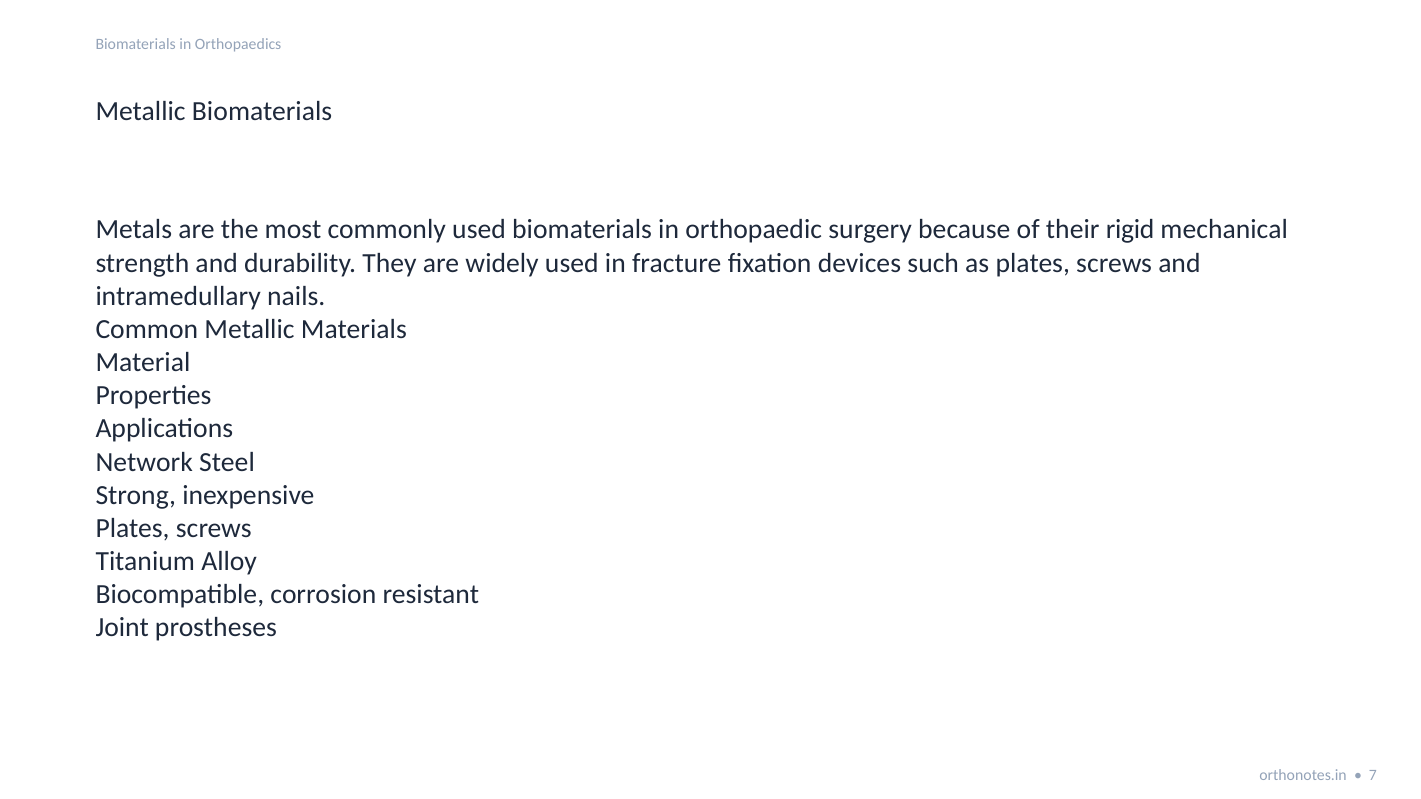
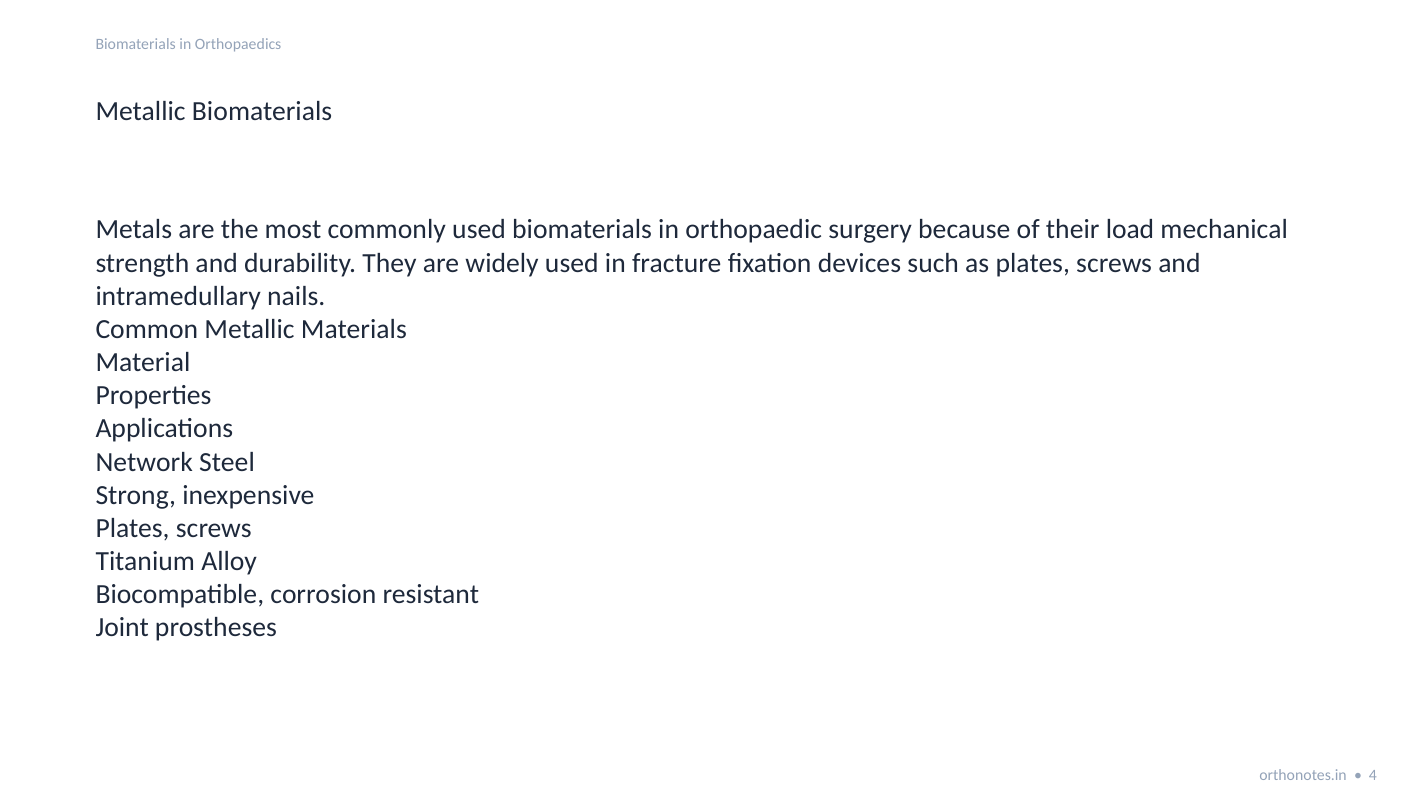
rigid: rigid -> load (1130, 230)
7: 7 -> 4 (1373, 776)
